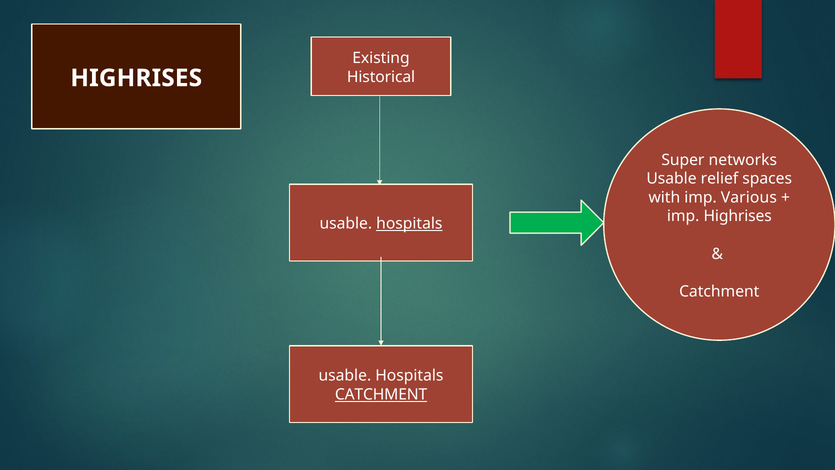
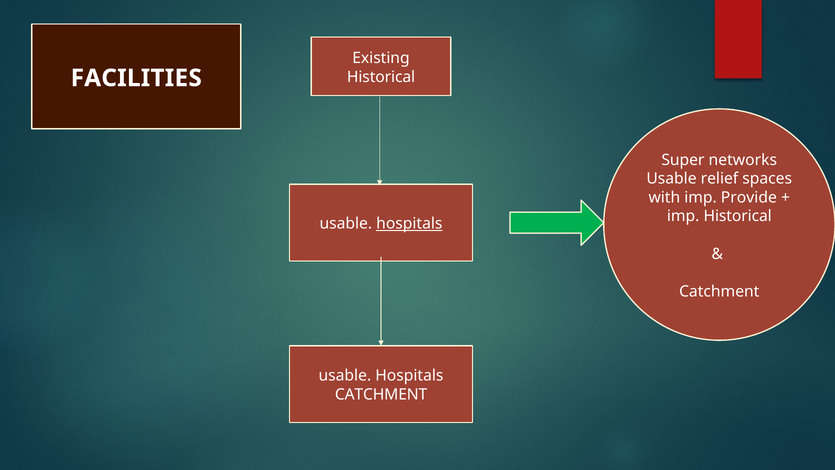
HIGHRISES: HIGHRISES -> FACILITIES (136, 78)
Various: Various -> Provide (749, 197)
imp Highrises: Highrises -> Historical (738, 216)
CATCHMENT underline: present -> none (381, 394)
